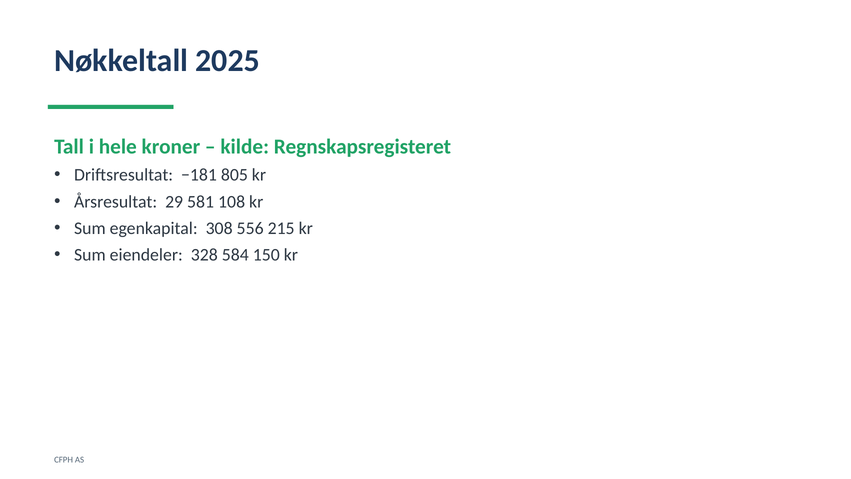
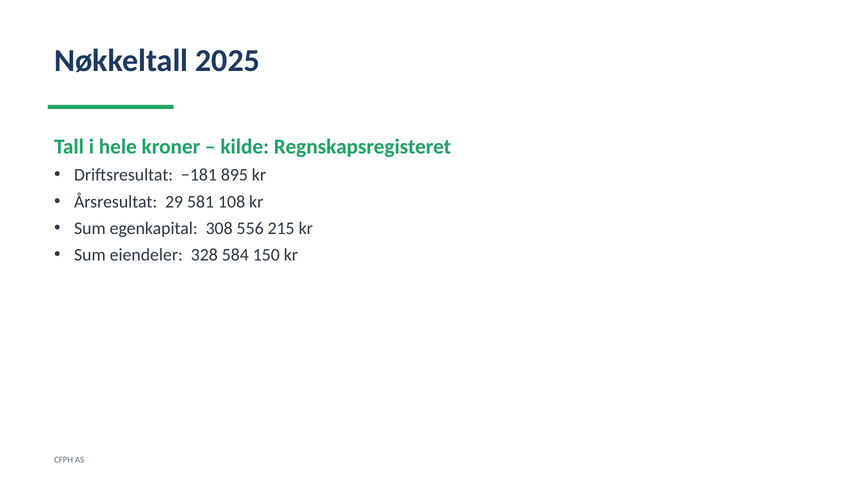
805: 805 -> 895 (234, 175)
